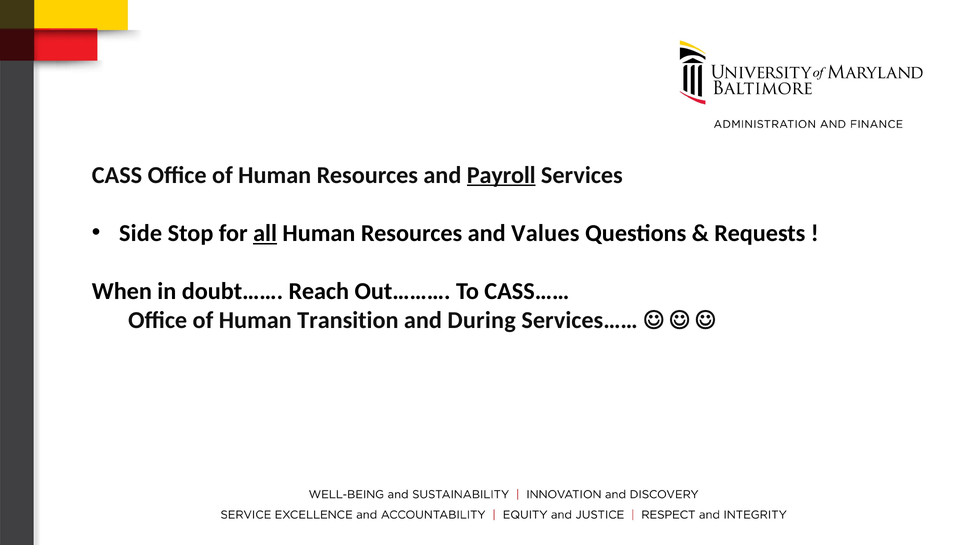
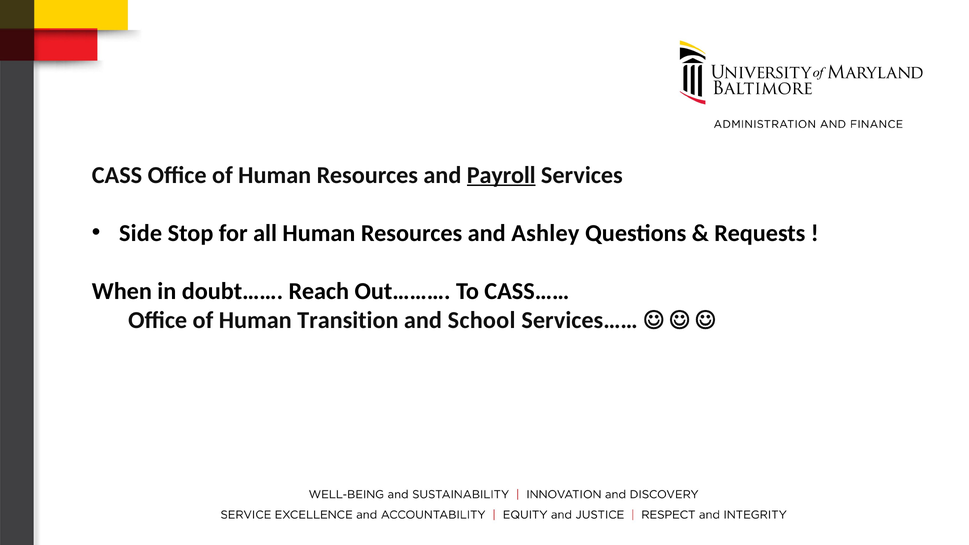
all underline: present -> none (265, 233)
Values: Values -> Ashley (545, 233)
During: During -> School (482, 320)
